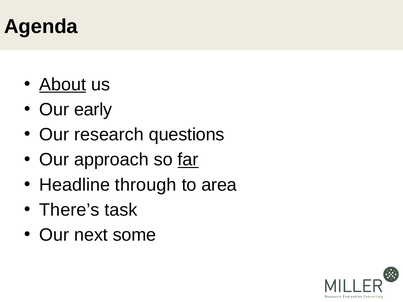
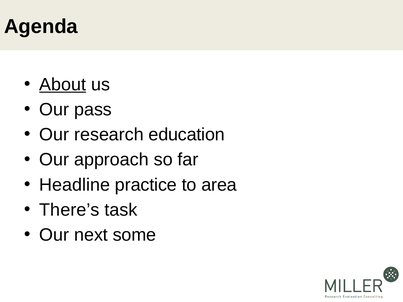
early: early -> pass (93, 110)
questions: questions -> education (187, 135)
far underline: present -> none (188, 160)
through: through -> practice (146, 185)
